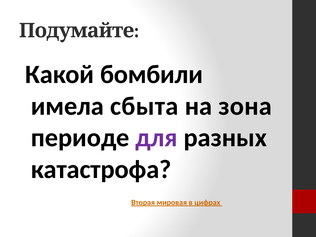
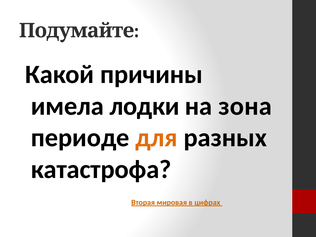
бомбили: бомбили -> причины (151, 75)
сбыта: сбыта -> лодки (145, 106)
для colour: purple -> orange (156, 138)
